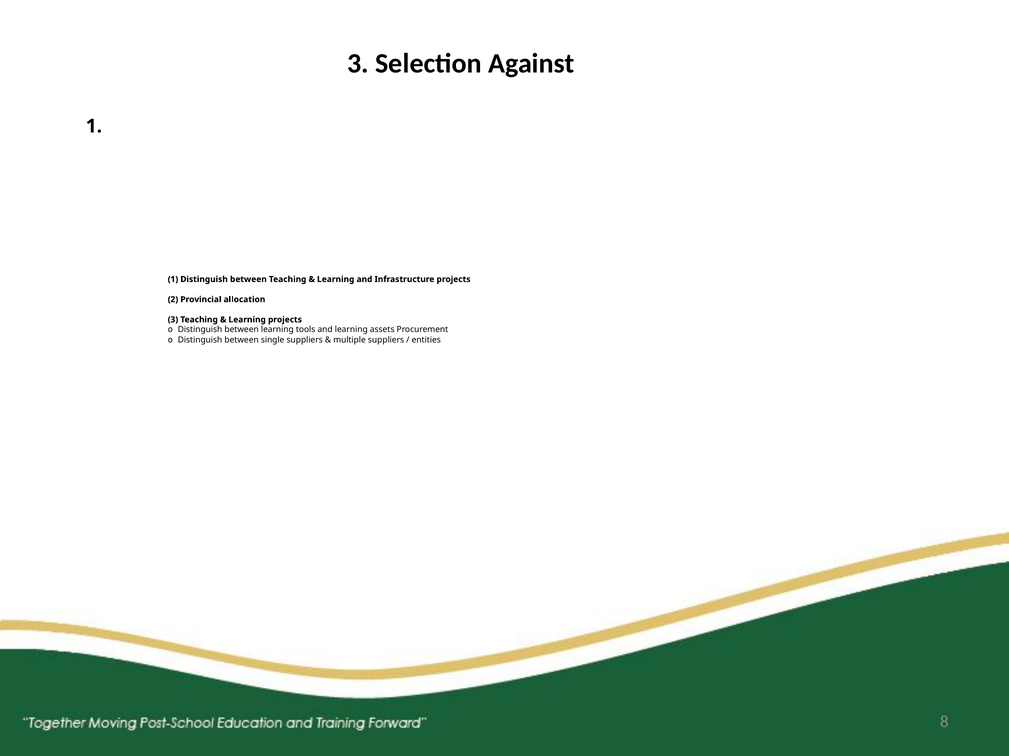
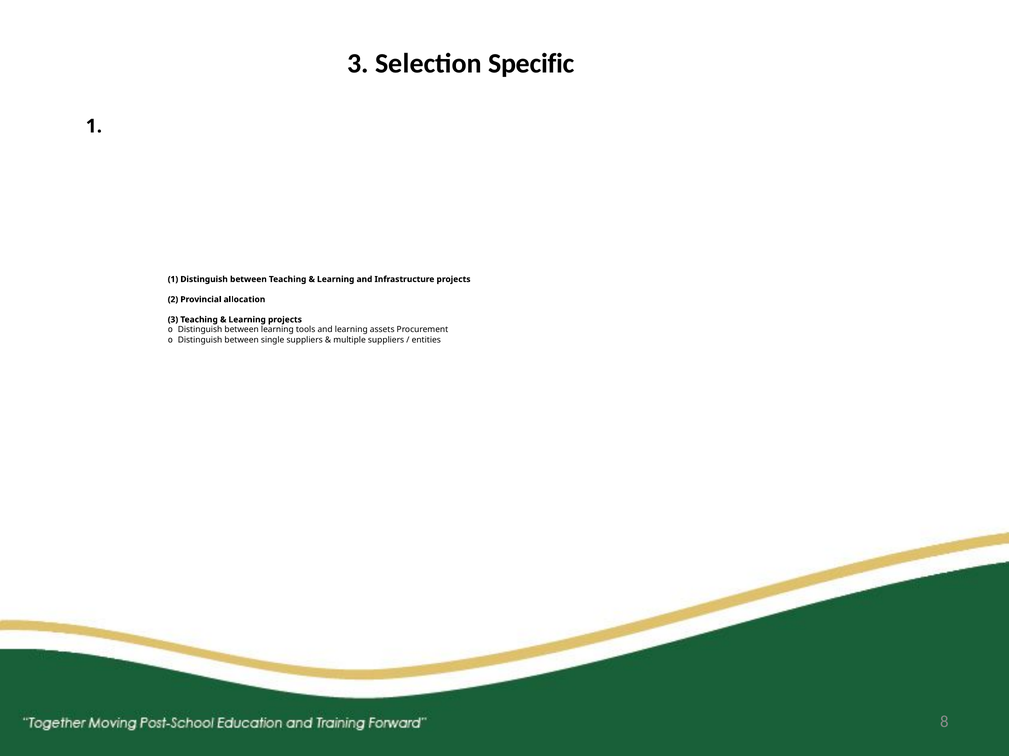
Against: Against -> Specific (531, 63)
